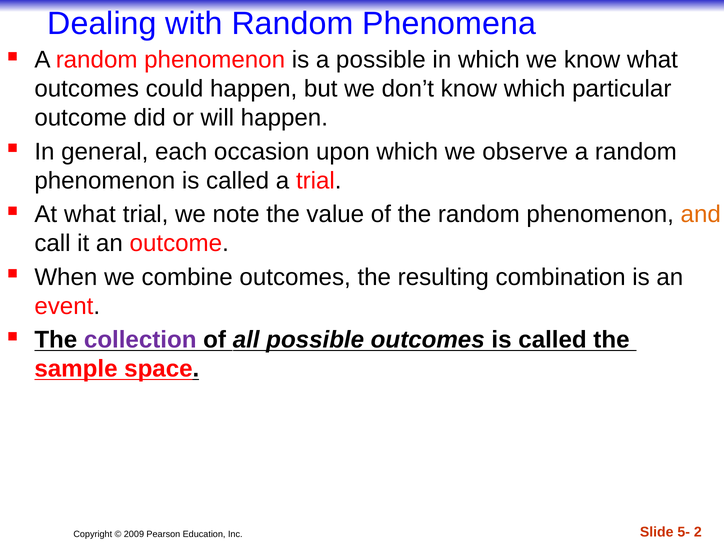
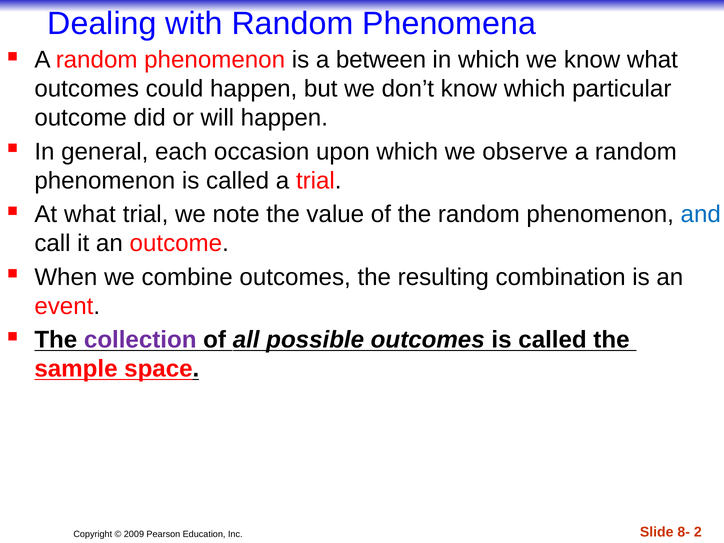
a possible: possible -> between (381, 60)
and colour: orange -> blue (701, 214)
5-: 5- -> 8- (684, 532)
